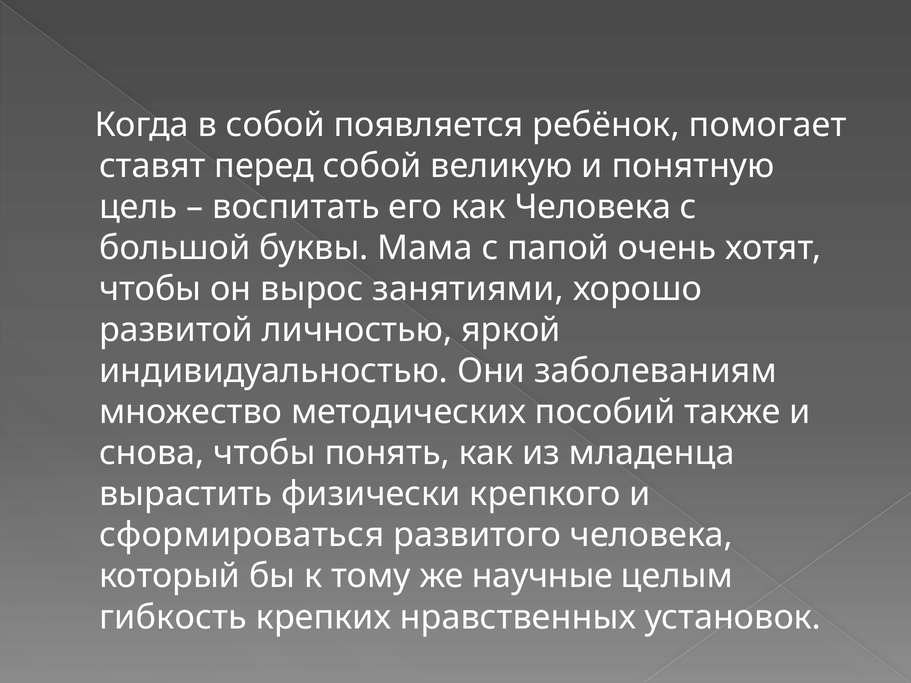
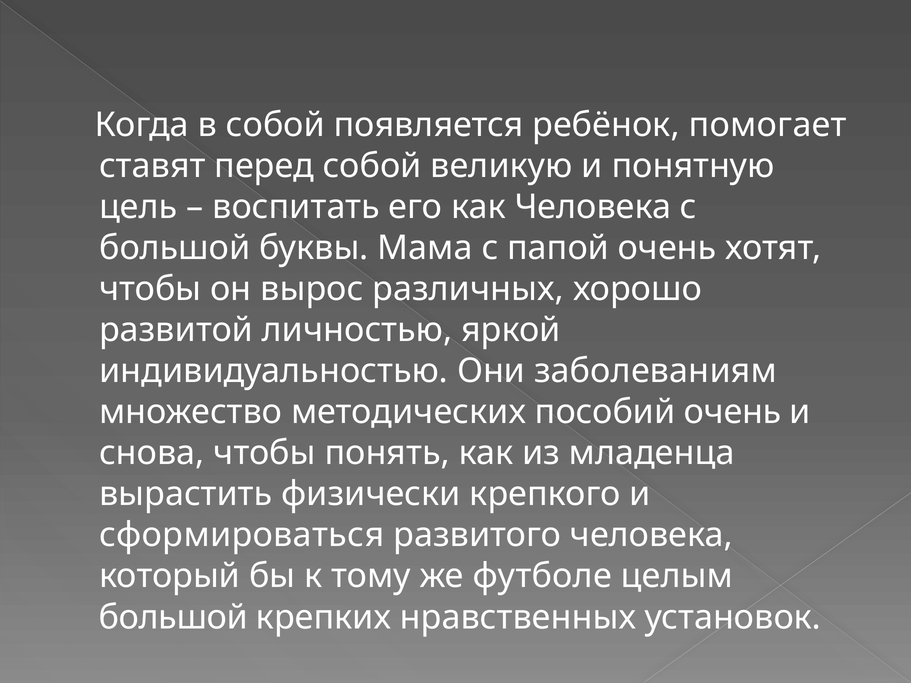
занятиями: занятиями -> различных (468, 289)
пособий также: также -> очень (733, 412)
научные: научные -> футболе (542, 576)
гибкость: гибкость -> большой (173, 617)
